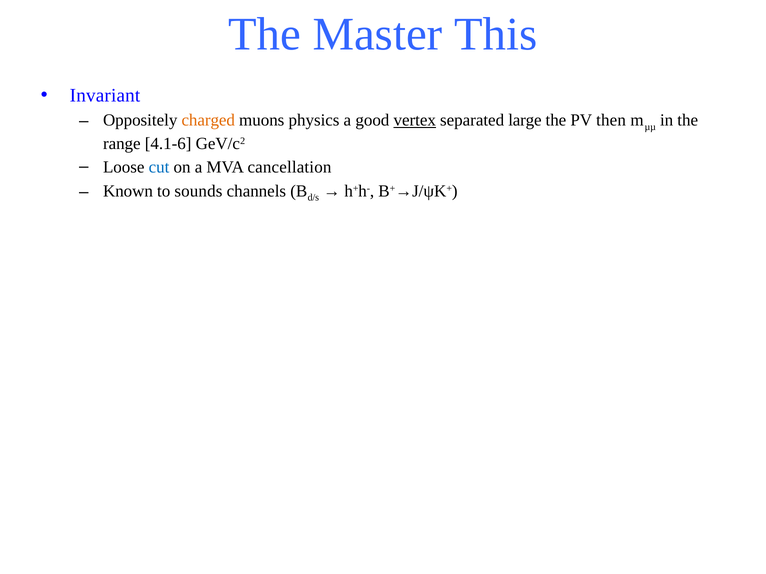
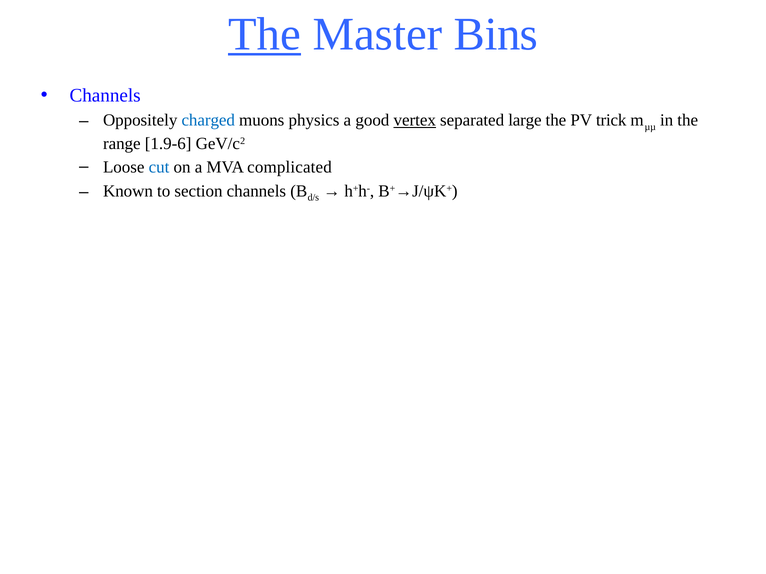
The underline: none -> present (265, 34)
This: This -> Bins (496, 34)
Invariant: Invariant -> Channels (105, 95)
charged colour: orange -> blue (208, 120)
then: then -> trick (611, 120)
4.1-6: 4.1-6 -> 1.9-6 (168, 144)
cancellation: cancellation -> complicated (289, 167)
sounds: sounds -> section (199, 191)
